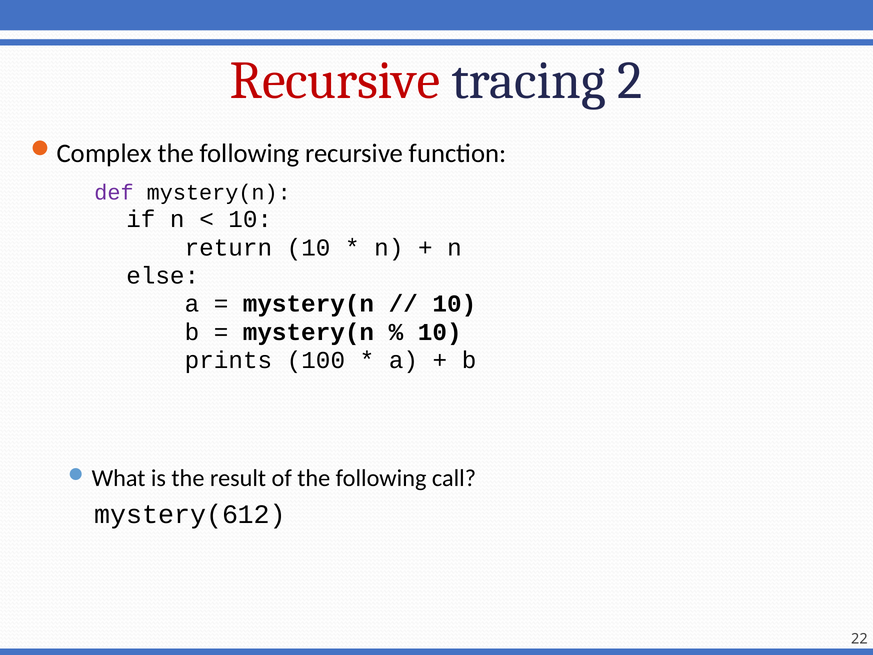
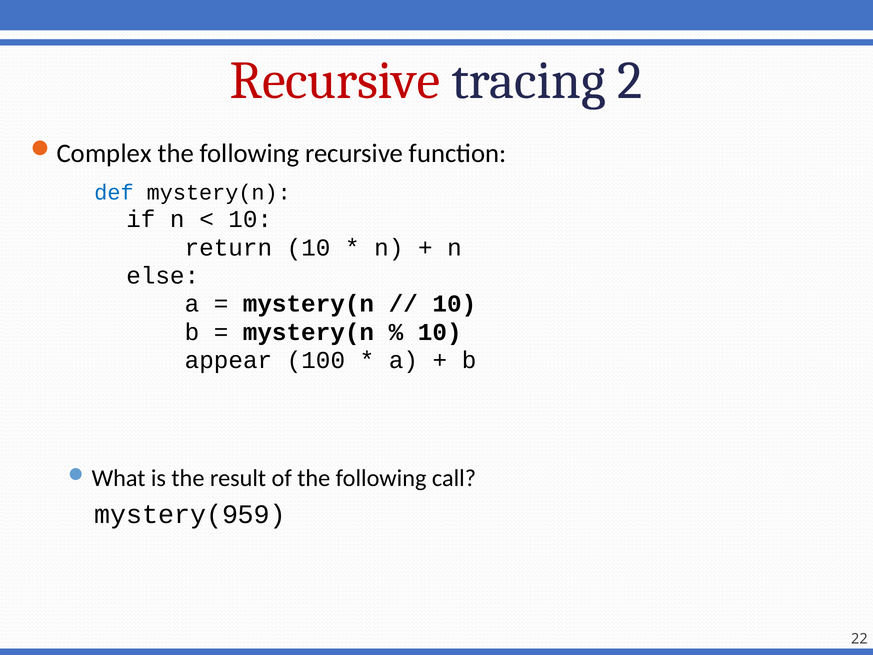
def colour: purple -> blue (114, 192)
prints: prints -> appear (228, 360)
mystery(612: mystery(612 -> mystery(959 (190, 514)
